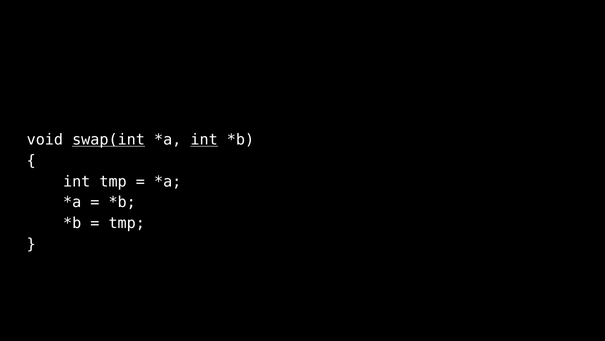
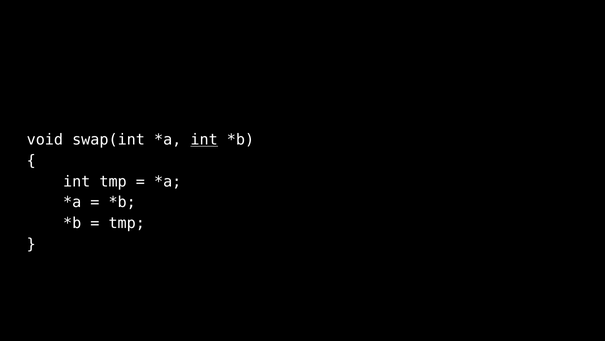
swap(int underline: present -> none (109, 139)
